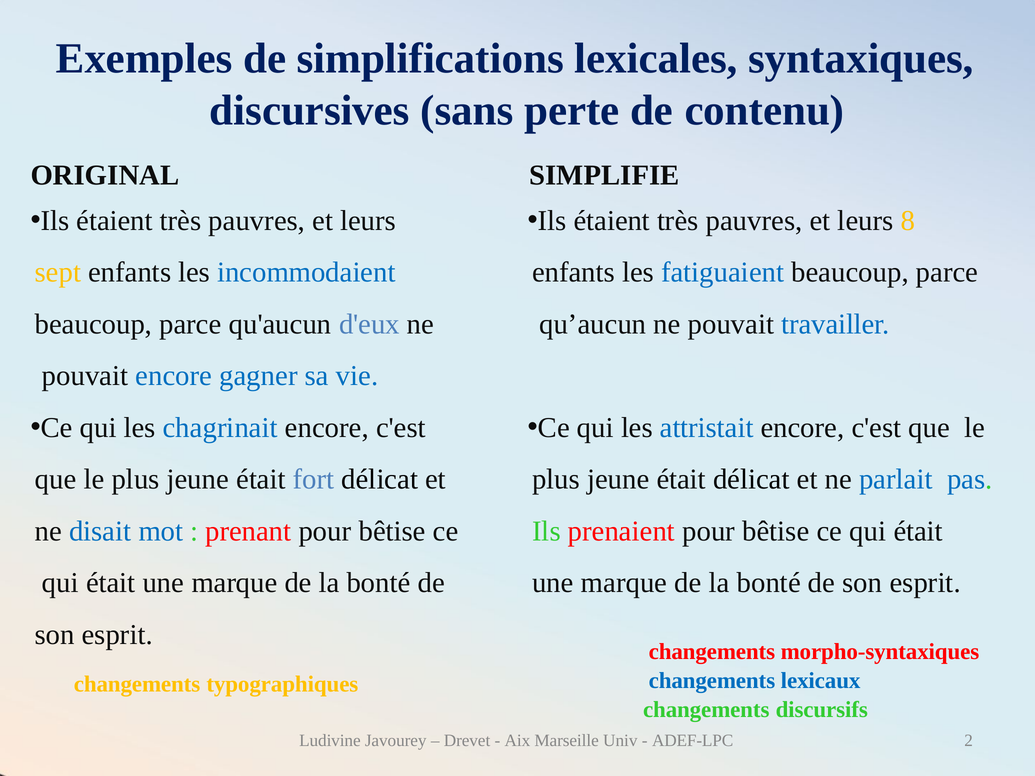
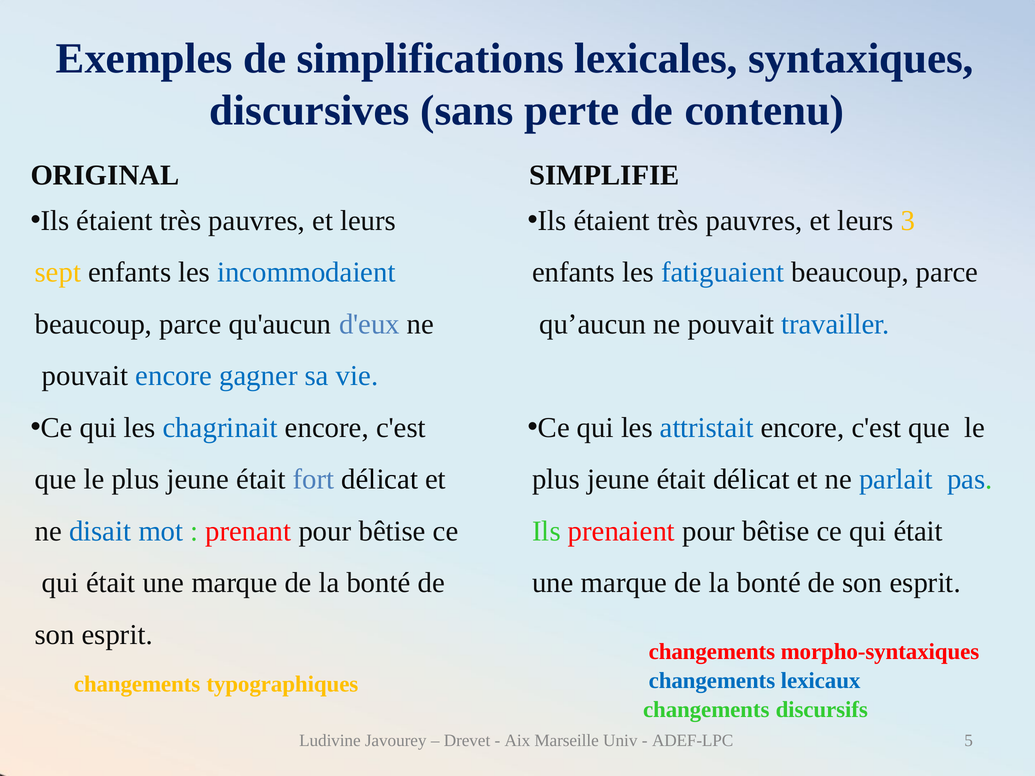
8: 8 -> 3 (908, 221)
2: 2 -> 5 (969, 741)
